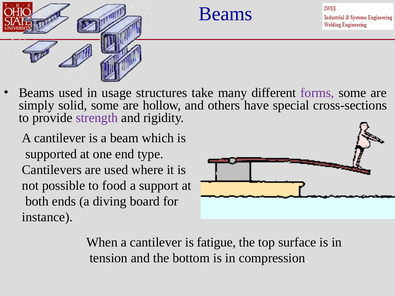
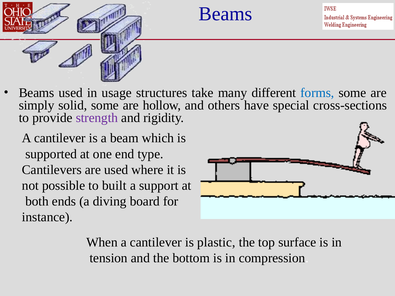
forms colour: purple -> blue (317, 93)
food: food -> built (114, 186)
fatigue: fatigue -> plastic (216, 243)
